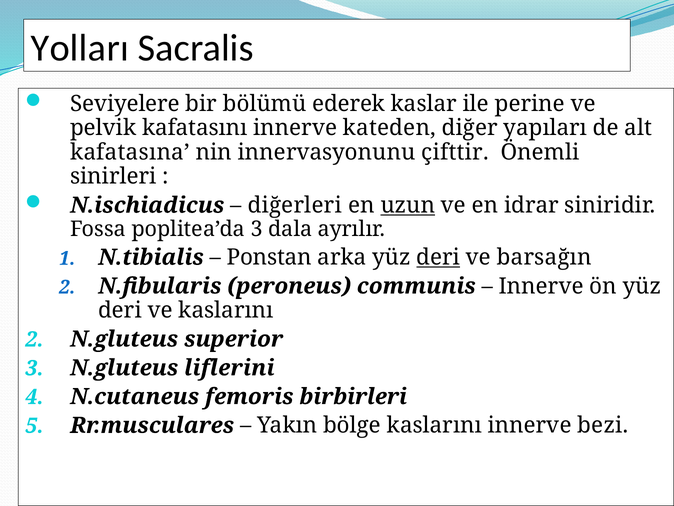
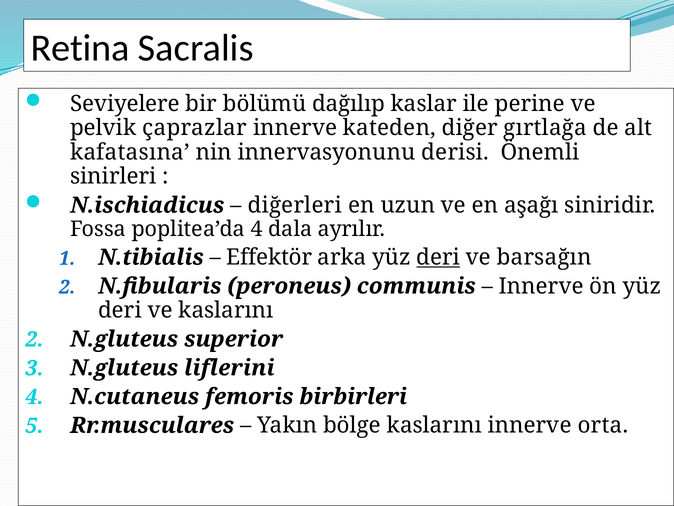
Yolları: Yolları -> Retina (80, 48)
ederek: ederek -> dağılıp (349, 104)
kafatasını: kafatasını -> çaprazlar (195, 128)
yapıları: yapıları -> gırtlağa (545, 128)
çifttir: çifttir -> derisi (455, 152)
uzun underline: present -> none (408, 205)
idrar: idrar -> aşağı (531, 205)
poplitea’da 3: 3 -> 4 (257, 229)
Ponstan: Ponstan -> Effektör (269, 257)
bezi: bezi -> orta (603, 425)
